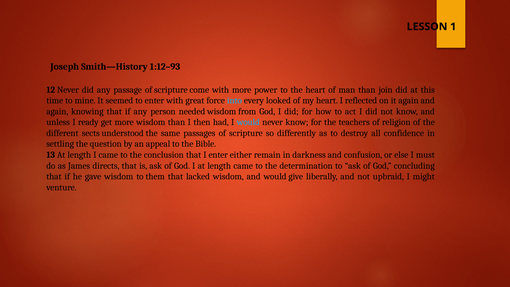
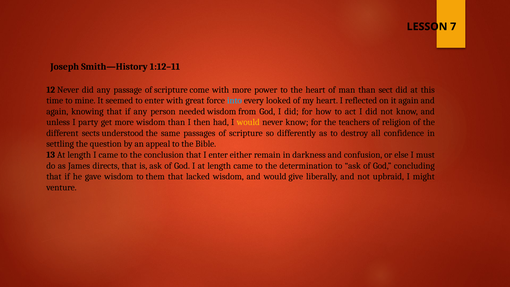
1: 1 -> 7 (453, 27)
1:12–93: 1:12–93 -> 1:12–11 (165, 67)
join: join -> sect (386, 90)
ready: ready -> party (88, 122)
would colour: light blue -> yellow (248, 122)
